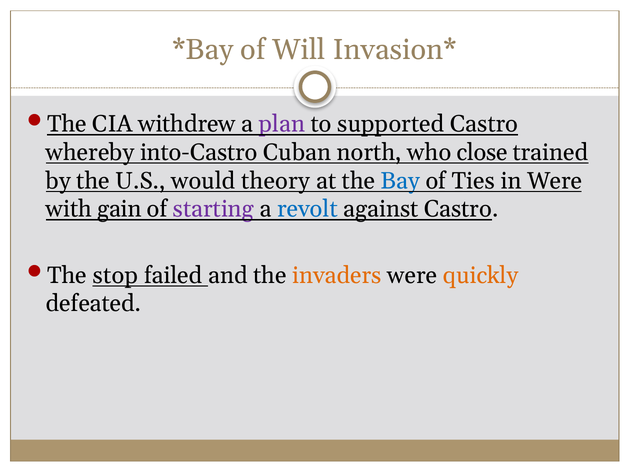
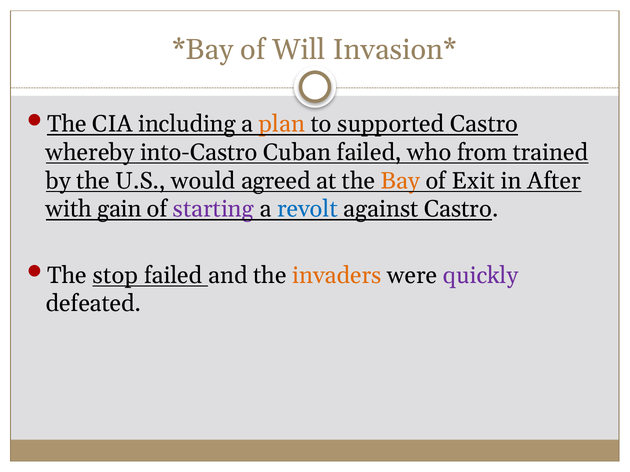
withdrew: withdrew -> including (187, 124)
plan colour: purple -> orange (282, 124)
Cuban north: north -> failed (369, 153)
close: close -> from (482, 153)
theory: theory -> agreed (276, 181)
Bay colour: blue -> orange (400, 181)
Ties: Ties -> Exit (473, 181)
in Were: Were -> After (554, 181)
quickly colour: orange -> purple (481, 276)
